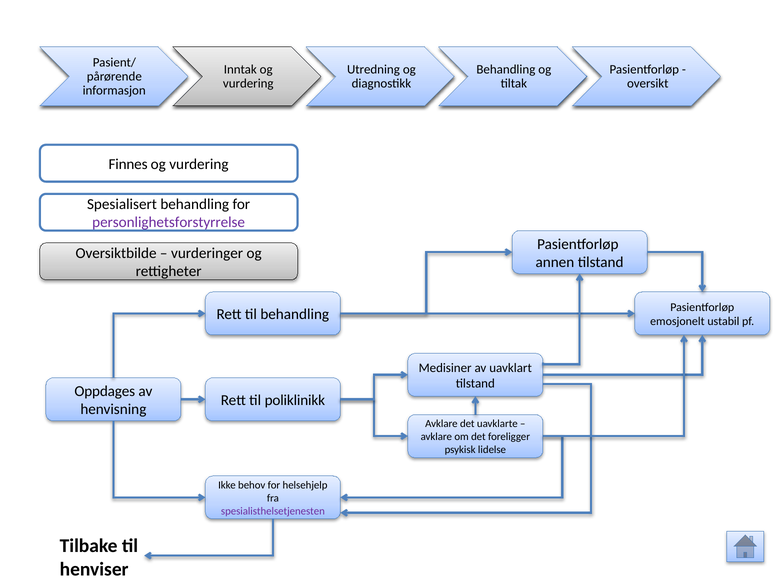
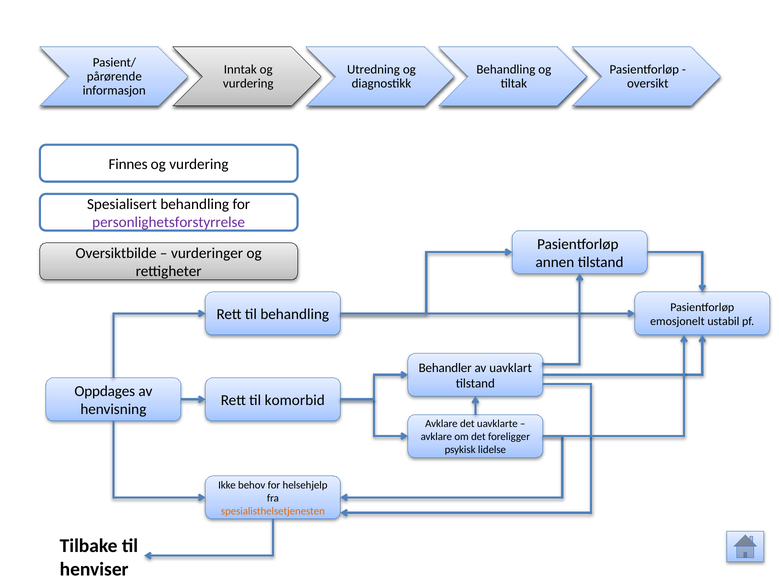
Medisiner: Medisiner -> Behandler (445, 368)
poliklinikk: poliklinikk -> komorbid (295, 401)
spesialisthelsetjenesten colour: purple -> orange (273, 511)
